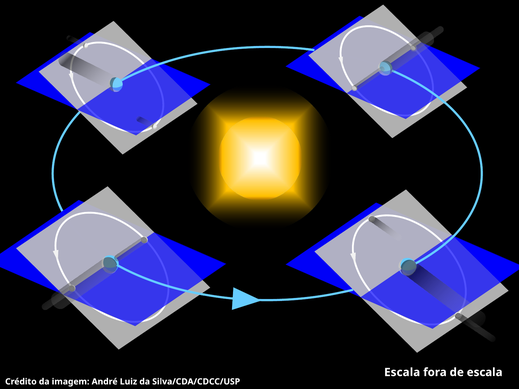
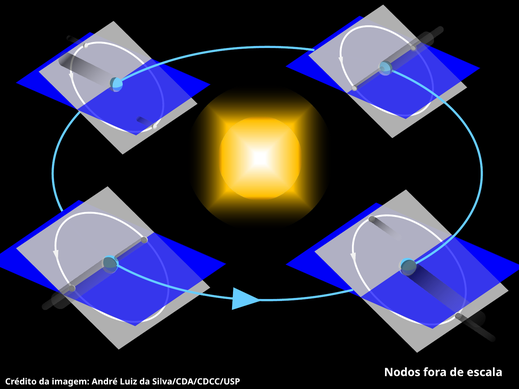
Escala: Escala -> Nodos (402, 373)
